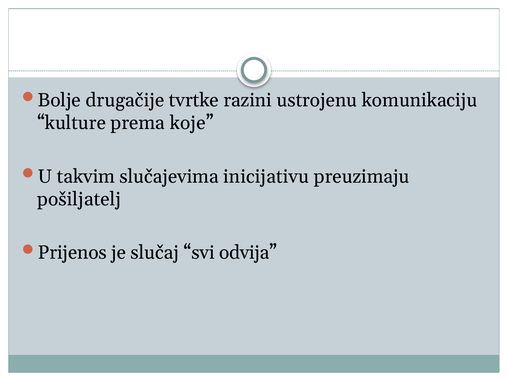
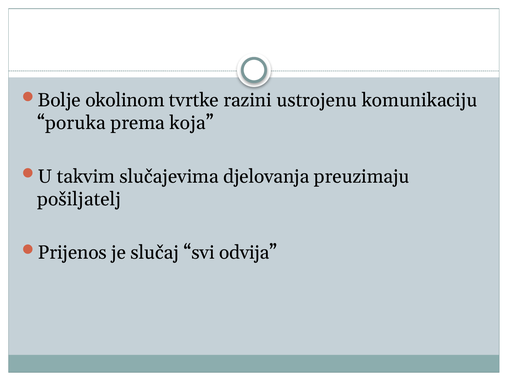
drugačije: drugačije -> okolinom (125, 100)
kulture: kulture -> poruka (71, 123)
koje: koje -> koja (192, 123)
inicijativu: inicijativu -> djelovanja (266, 176)
